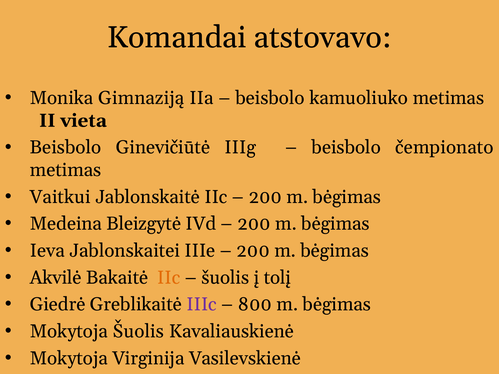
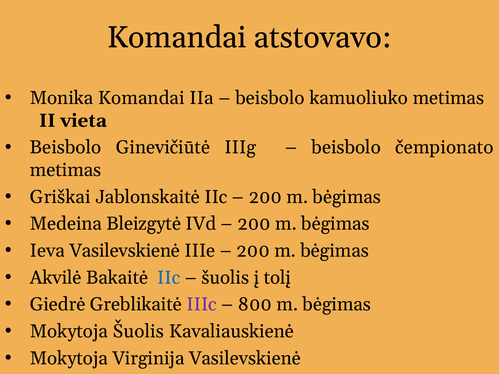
Monika Gimnaziją: Gimnaziją -> Komandai (141, 98)
Vaitkui: Vaitkui -> Griškai (60, 197)
Ieva Jablonskaitei: Jablonskaitei -> Vasilevskienė (125, 251)
IIc colour: orange -> blue (169, 278)
